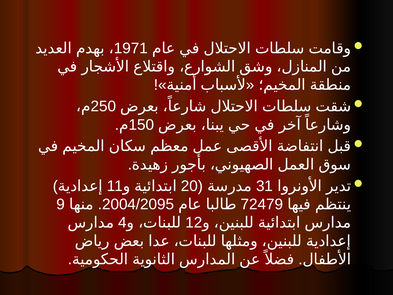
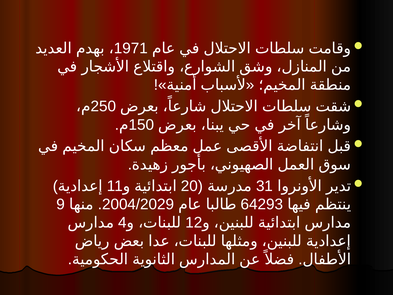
2004/2095: 2004/2095 -> 2004/2029 (138, 204)
72479: 72479 -> 64293 (262, 204)
